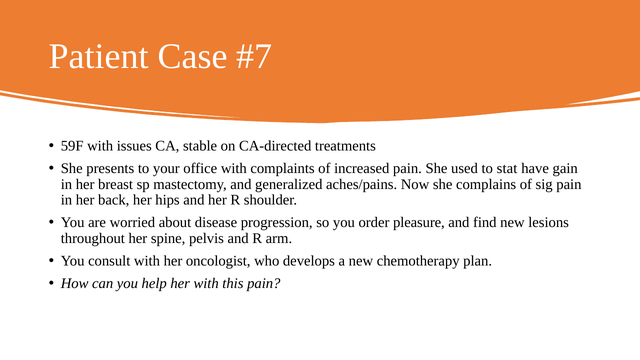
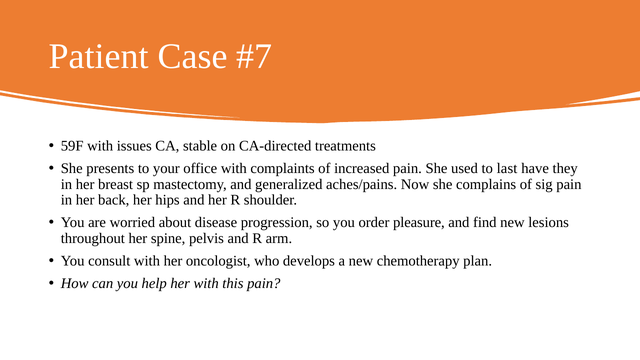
stat: stat -> last (507, 169)
gain: gain -> they (565, 169)
